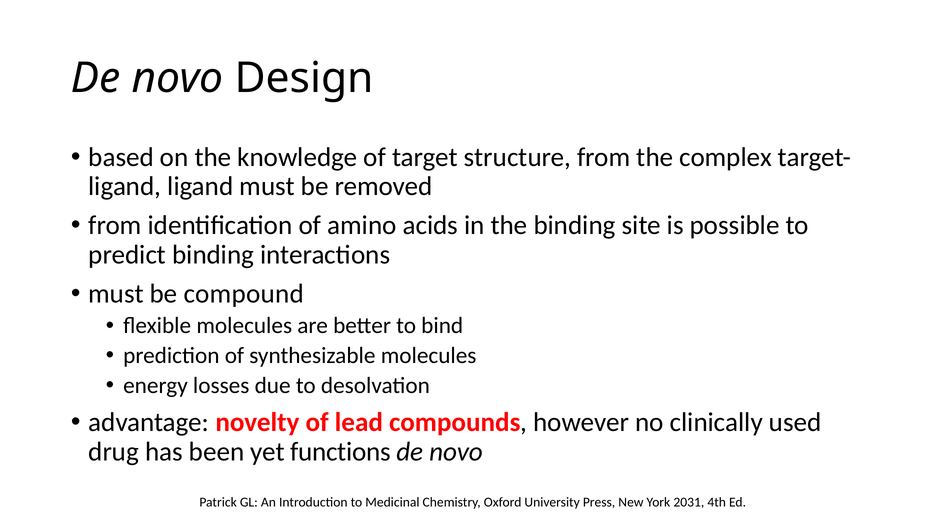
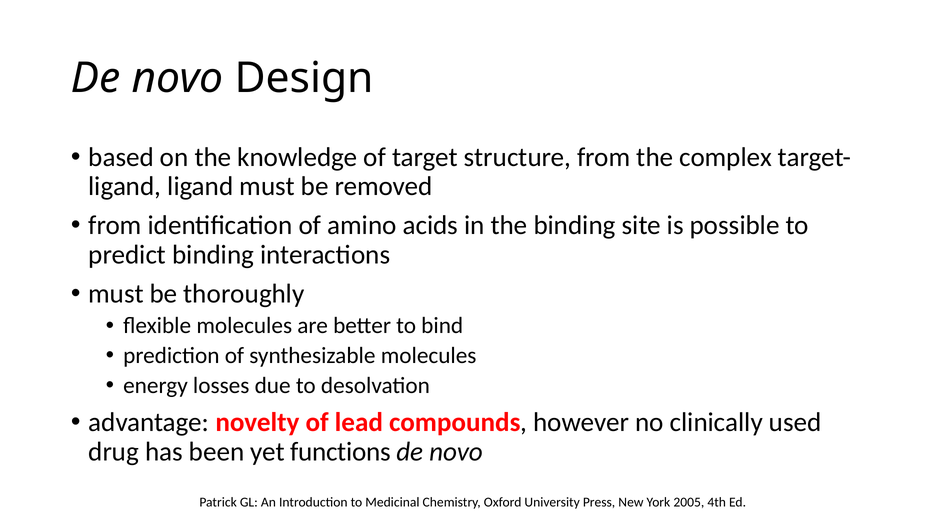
compound: compound -> thoroughly (244, 294)
2031: 2031 -> 2005 (689, 502)
